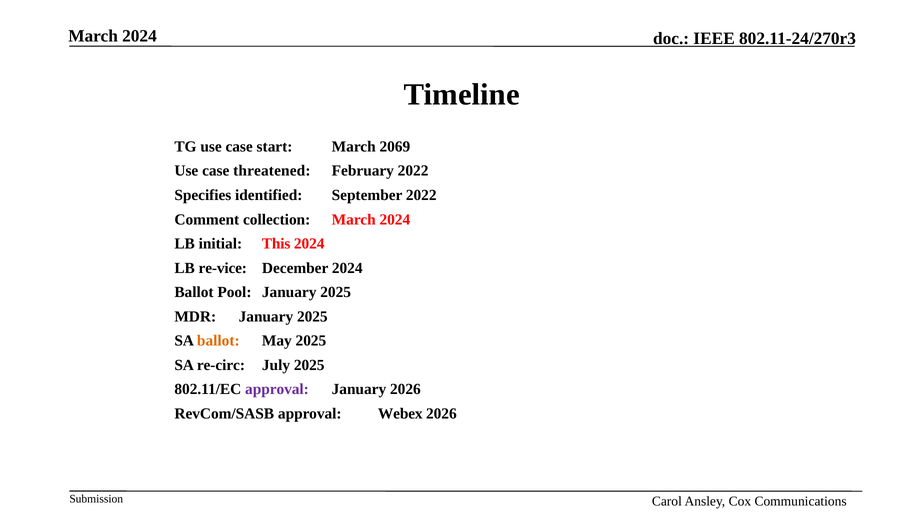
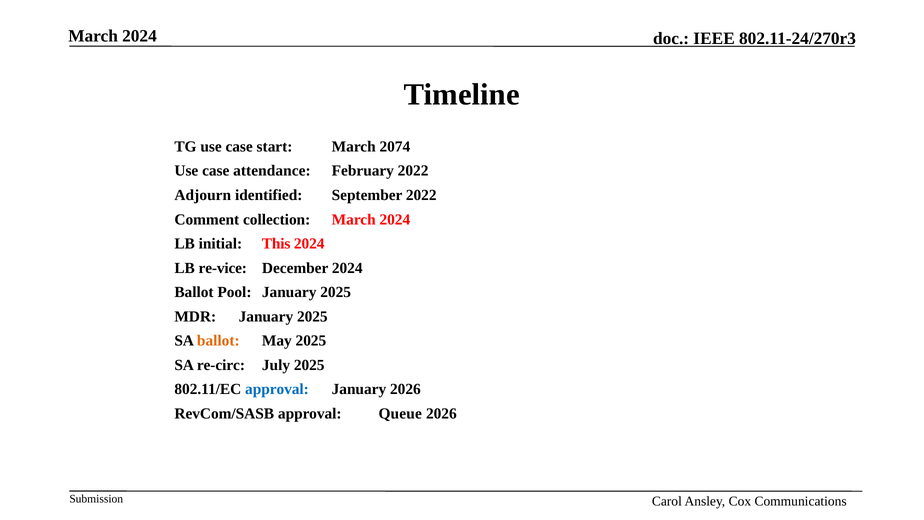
2069: 2069 -> 2074 (395, 147)
threatened: threatened -> attendance (272, 171)
Specifies: Specifies -> Adjourn (203, 195)
approval colour: purple -> blue (277, 389)
Webex: Webex -> Queue (400, 413)
